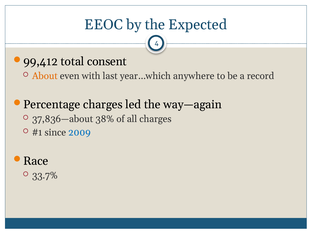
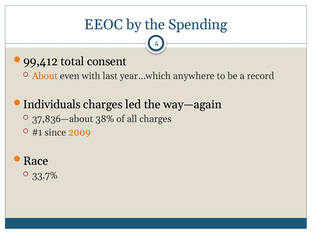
Expected: Expected -> Spending (198, 25)
Percentage: Percentage -> Individuals (52, 105)
2009 colour: blue -> orange (79, 132)
